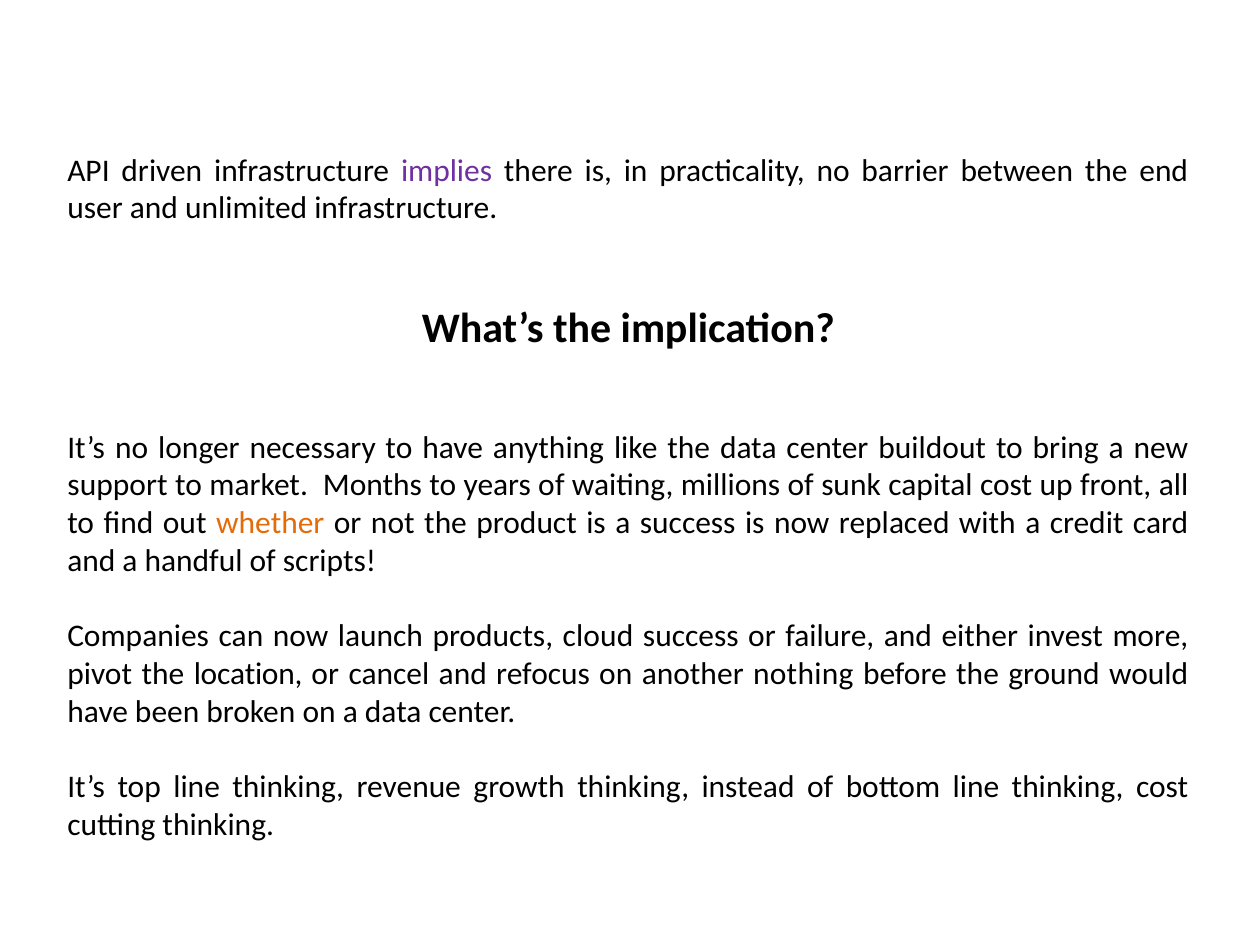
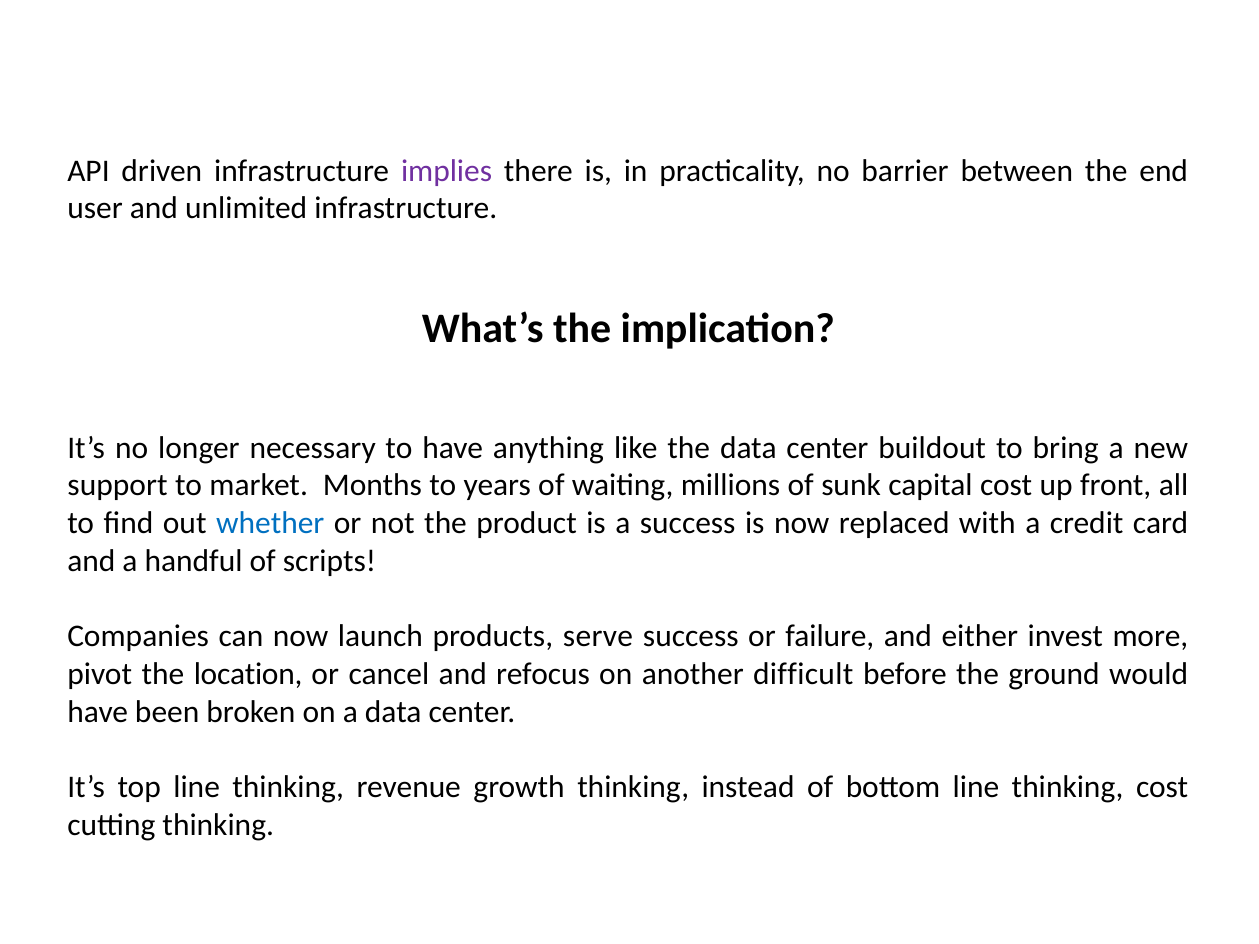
whether colour: orange -> blue (270, 523)
cloud: cloud -> serve (598, 637)
nothing: nothing -> difficult (803, 674)
